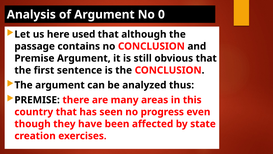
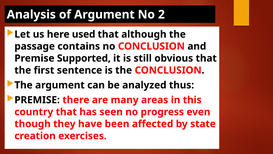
0: 0 -> 2 (161, 15)
Premise Argument: Argument -> Supported (84, 58)
